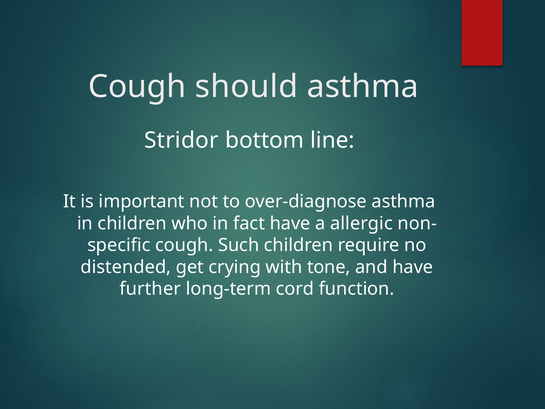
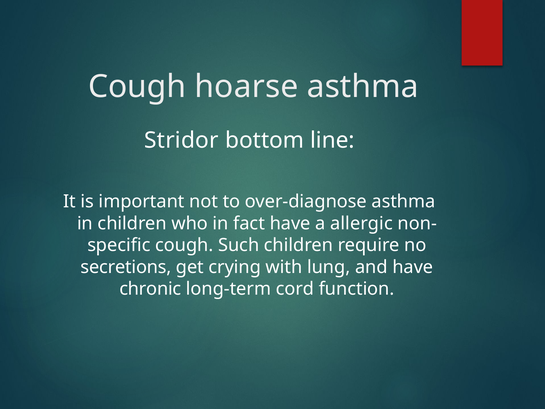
should: should -> hoarse (246, 87)
distended: distended -> secretions (126, 267)
tone: tone -> lung (329, 267)
further: further -> chronic (150, 289)
